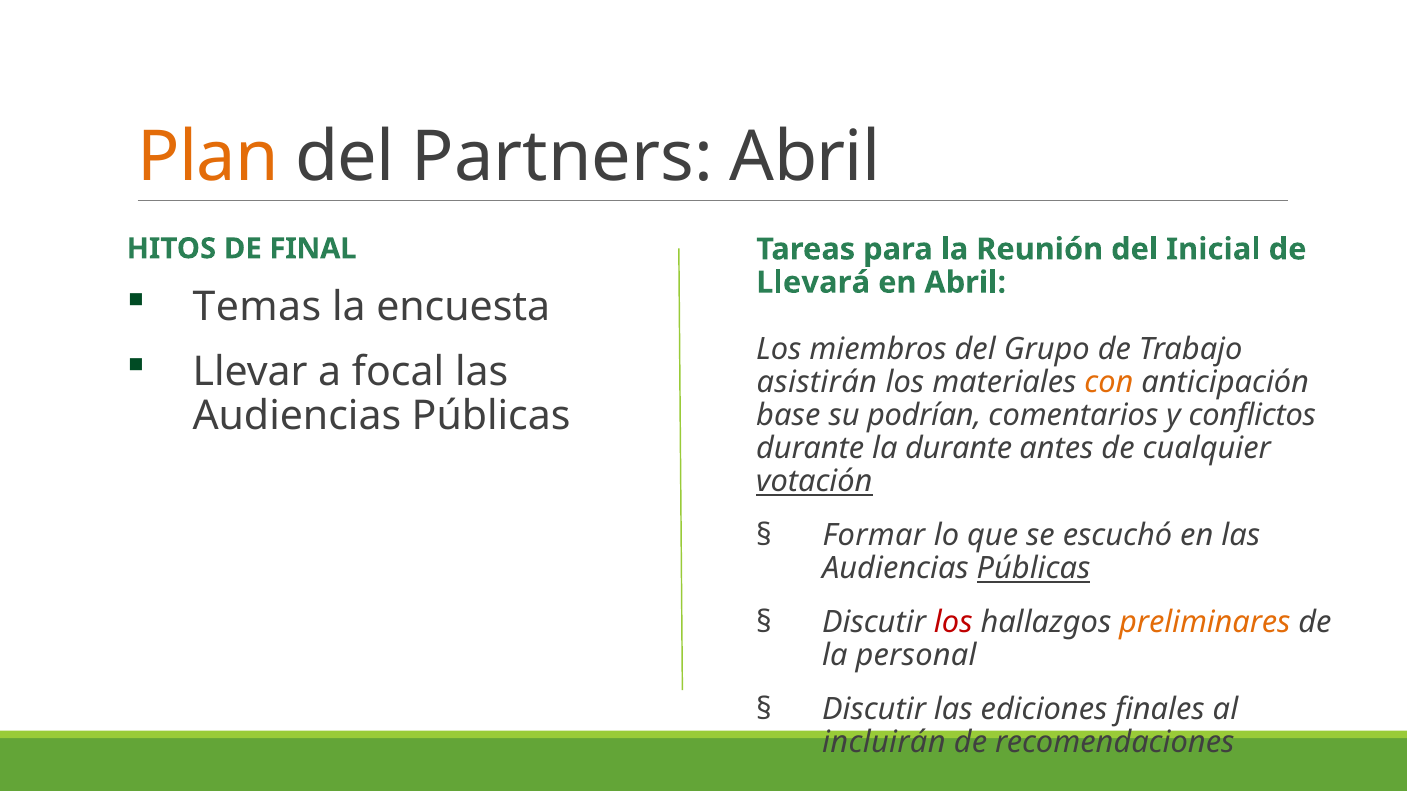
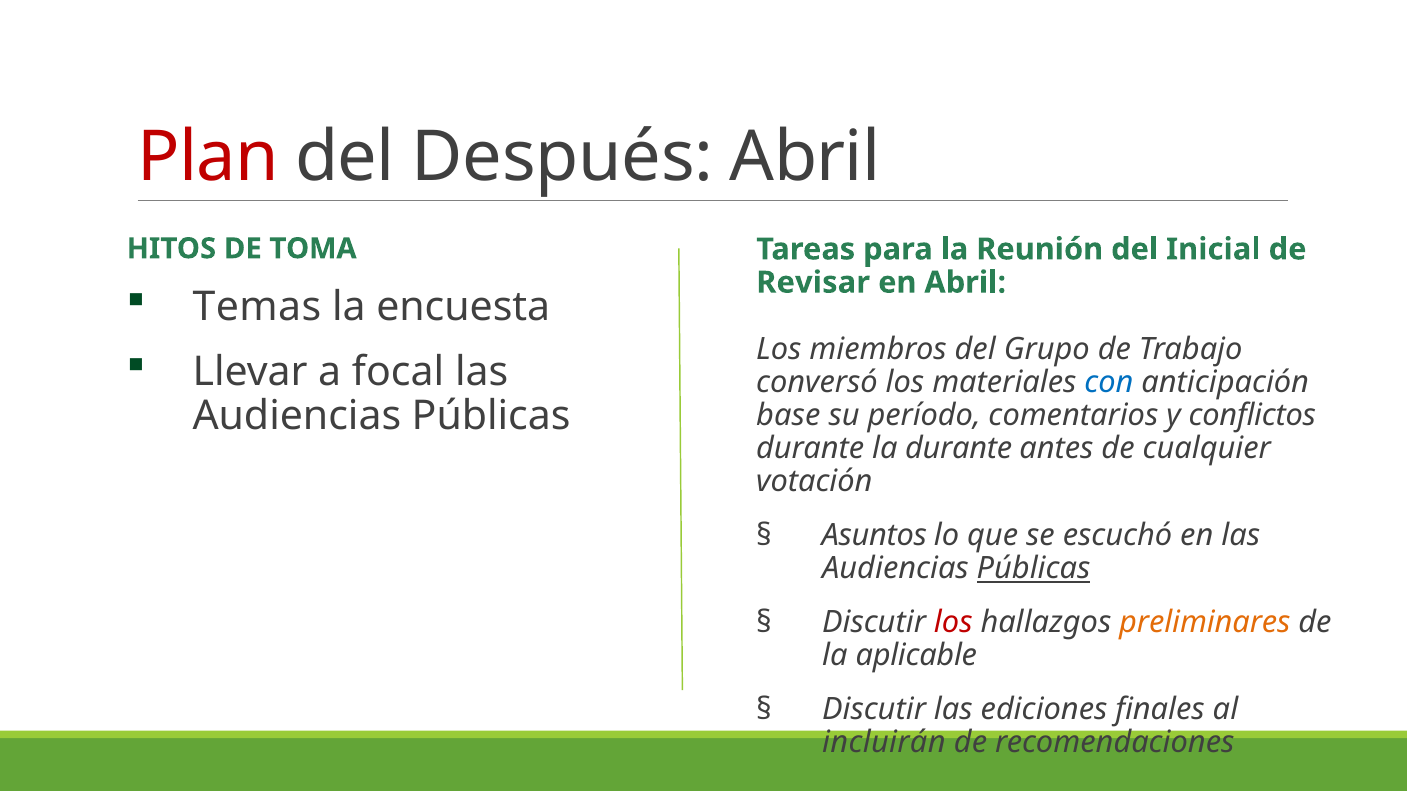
Plan colour: orange -> red (208, 158)
Partners: Partners -> Después (562, 158)
FINAL: FINAL -> TOMA (313, 249)
Llevará: Llevará -> Revisar (813, 283)
asistirán: asistirán -> conversó (817, 382)
con colour: orange -> blue (1109, 382)
podrían: podrían -> período (924, 416)
votación underline: present -> none (814, 482)
Formar: Formar -> Asuntos (874, 536)
personal: personal -> aplicable (916, 656)
